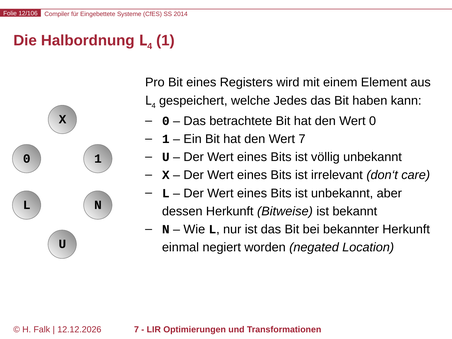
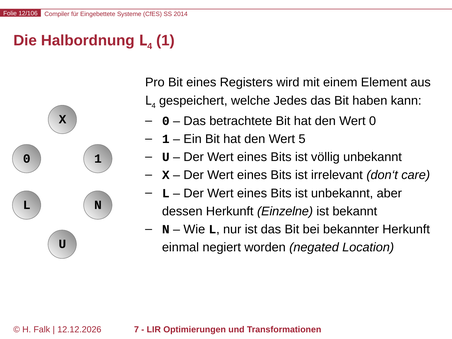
Wert 7: 7 -> 5 (302, 139)
Bitweise: Bitweise -> Einzelne (285, 211)
